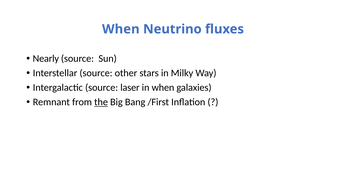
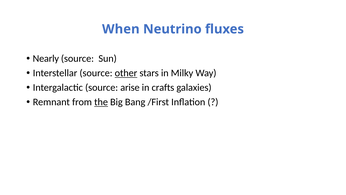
other underline: none -> present (126, 73)
laser: laser -> arise (130, 87)
in when: when -> crafts (163, 87)
